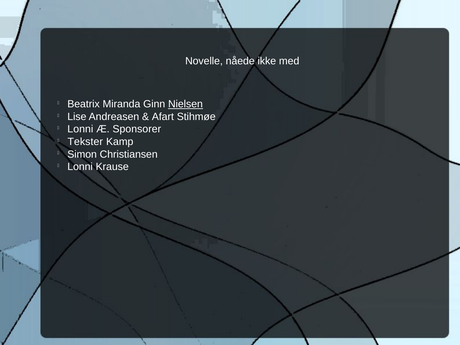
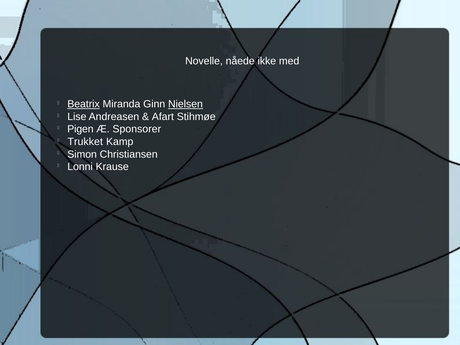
Beatrix underline: none -> present (84, 104)
Lonni: Lonni -> Pigen (80, 129)
Tekster: Tekster -> Trukket (85, 142)
